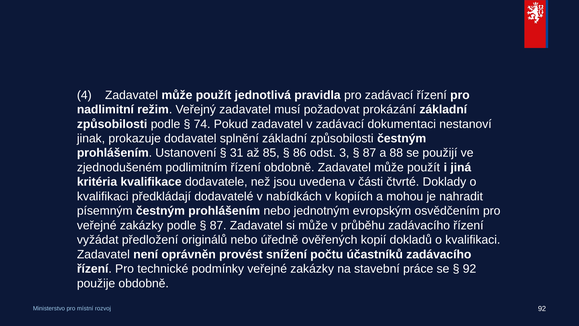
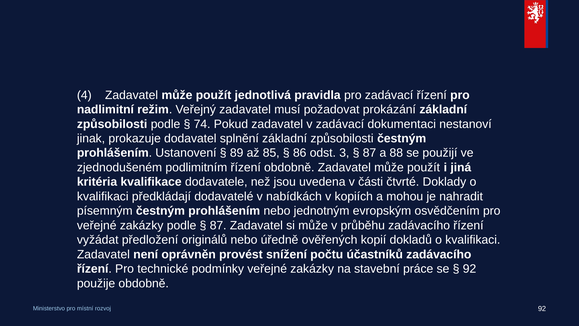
31: 31 -> 89 (237, 153)
